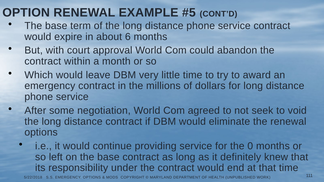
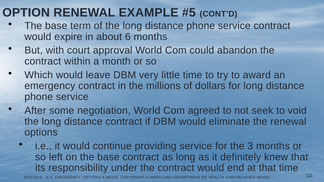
0: 0 -> 3 (250, 146)
